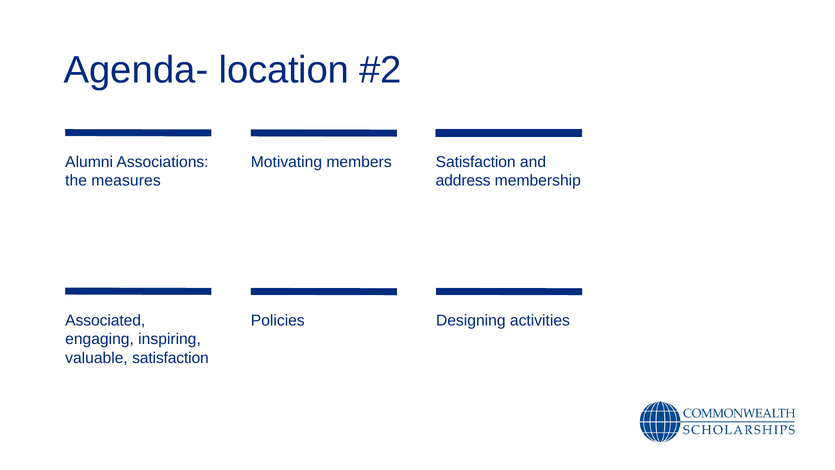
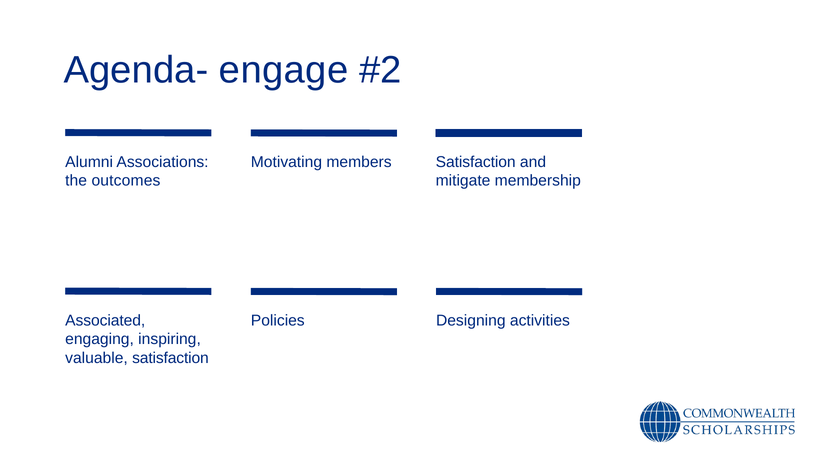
location: location -> engage (284, 70)
address: address -> mitigate (463, 181)
measures: measures -> outcomes (126, 181)
